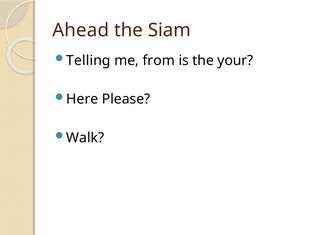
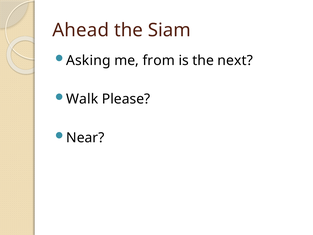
Telling: Telling -> Asking (88, 60)
your: your -> next (235, 60)
Here: Here -> Walk (82, 99)
Walk: Walk -> Near (85, 138)
